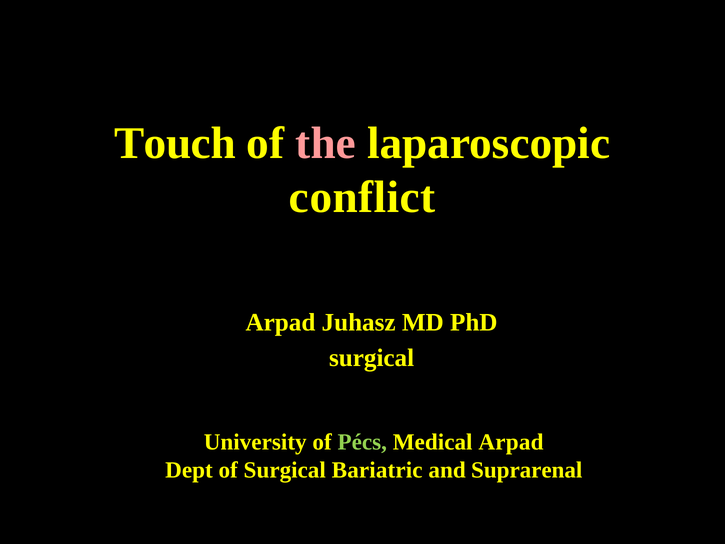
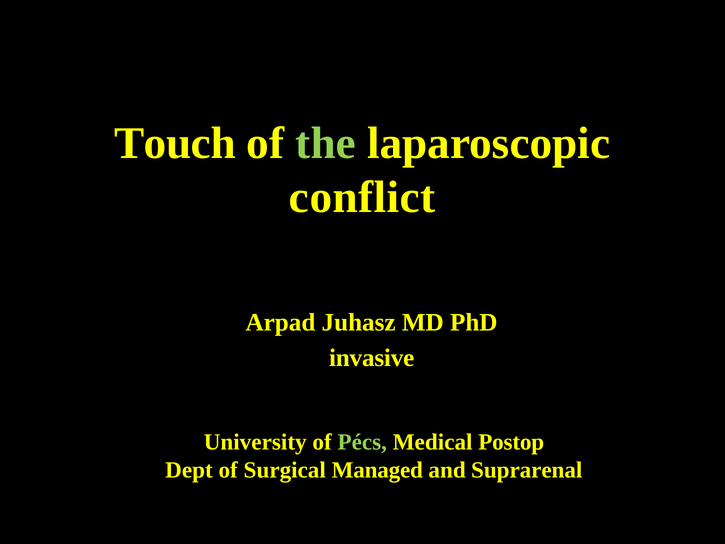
the colour: pink -> light green (326, 143)
surgical: surgical -> invasive (372, 358)
Medical Arpad: Arpad -> Postop (511, 442)
Bariatric: Bariatric -> Managed (377, 470)
